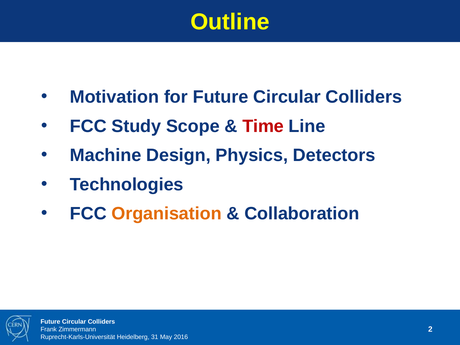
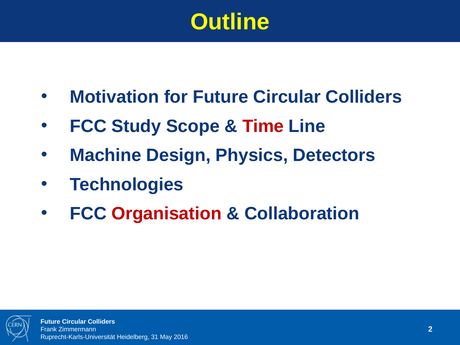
Organisation colour: orange -> red (167, 214)
